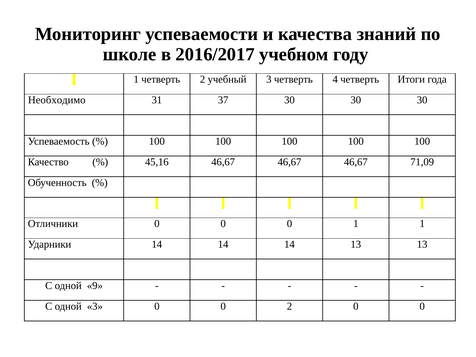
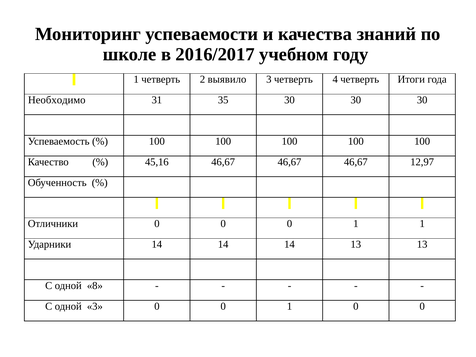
учебный: учебный -> выявило (227, 79)
37: 37 -> 35 (223, 100)
71,09: 71,09 -> 12,97 (422, 162)
9: 9 -> 8 (95, 286)
3 0 0 2: 2 -> 1 (290, 306)
